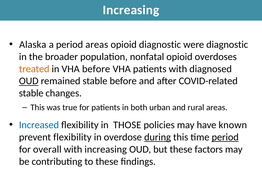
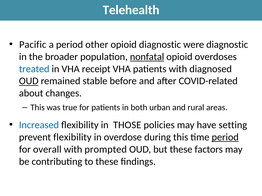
Increasing: Increasing -> Telehealth (131, 10)
Alaska: Alaska -> Pacific (33, 45)
period areas: areas -> other (97, 45)
nonfatal underline: none -> present (147, 57)
treated colour: orange -> blue (34, 69)
VHA before: before -> receipt (96, 69)
stable: stable -> about (31, 93)
known: known -> setting (233, 125)
during underline: present -> none (158, 137)
with increasing: increasing -> prompted (106, 150)
